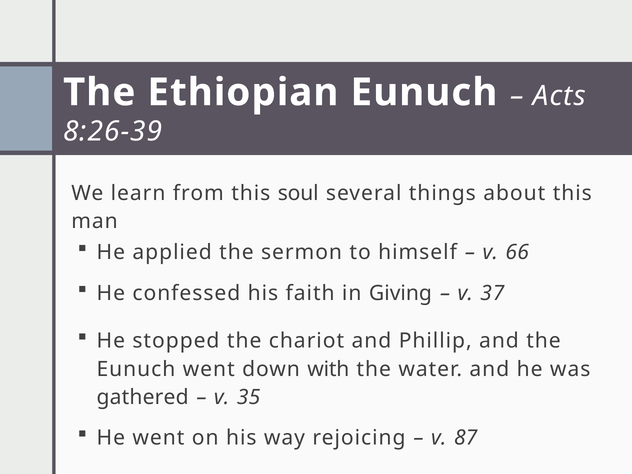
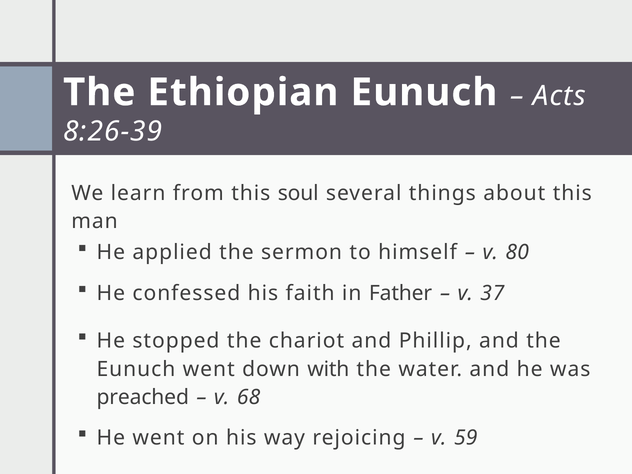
66: 66 -> 80 (517, 252)
Giving: Giving -> Father (401, 293)
gathered: gathered -> preached (143, 397)
35: 35 -> 68 (249, 397)
87: 87 -> 59 (466, 438)
